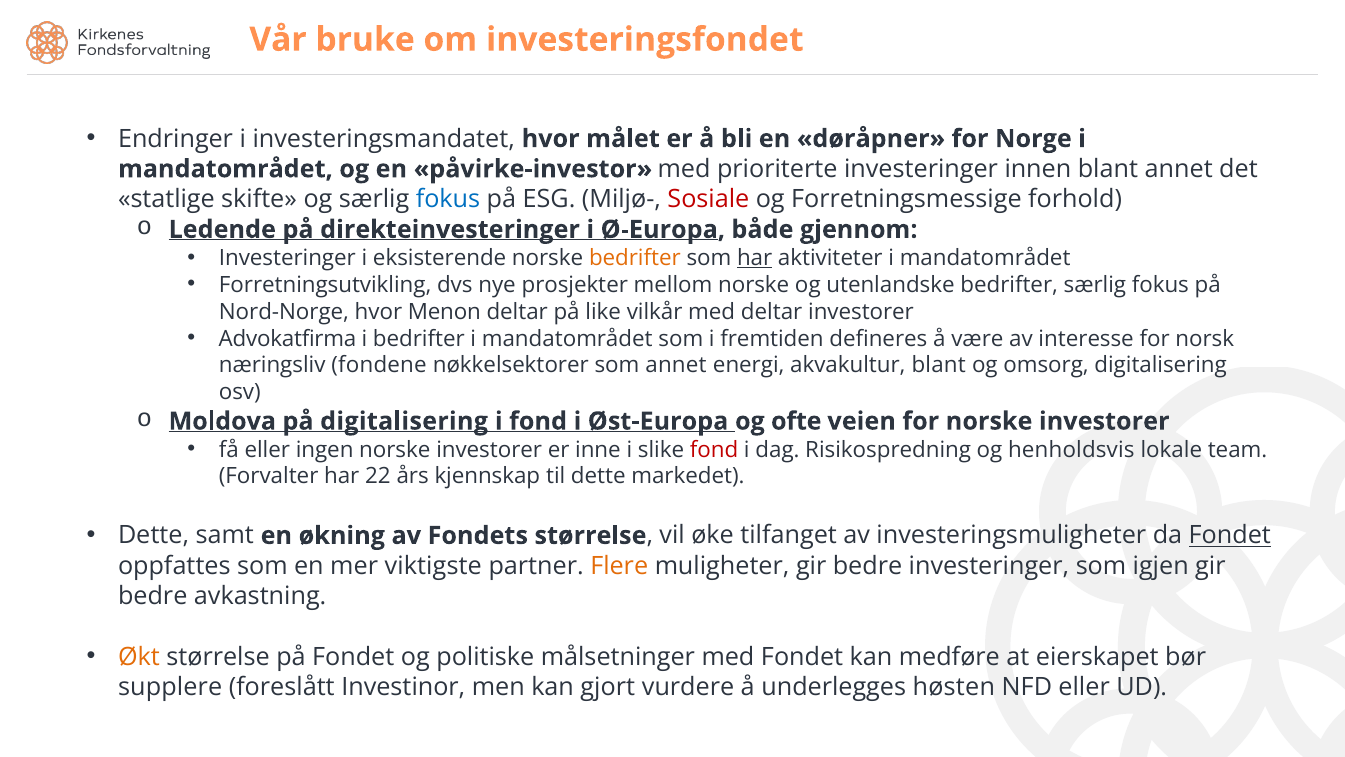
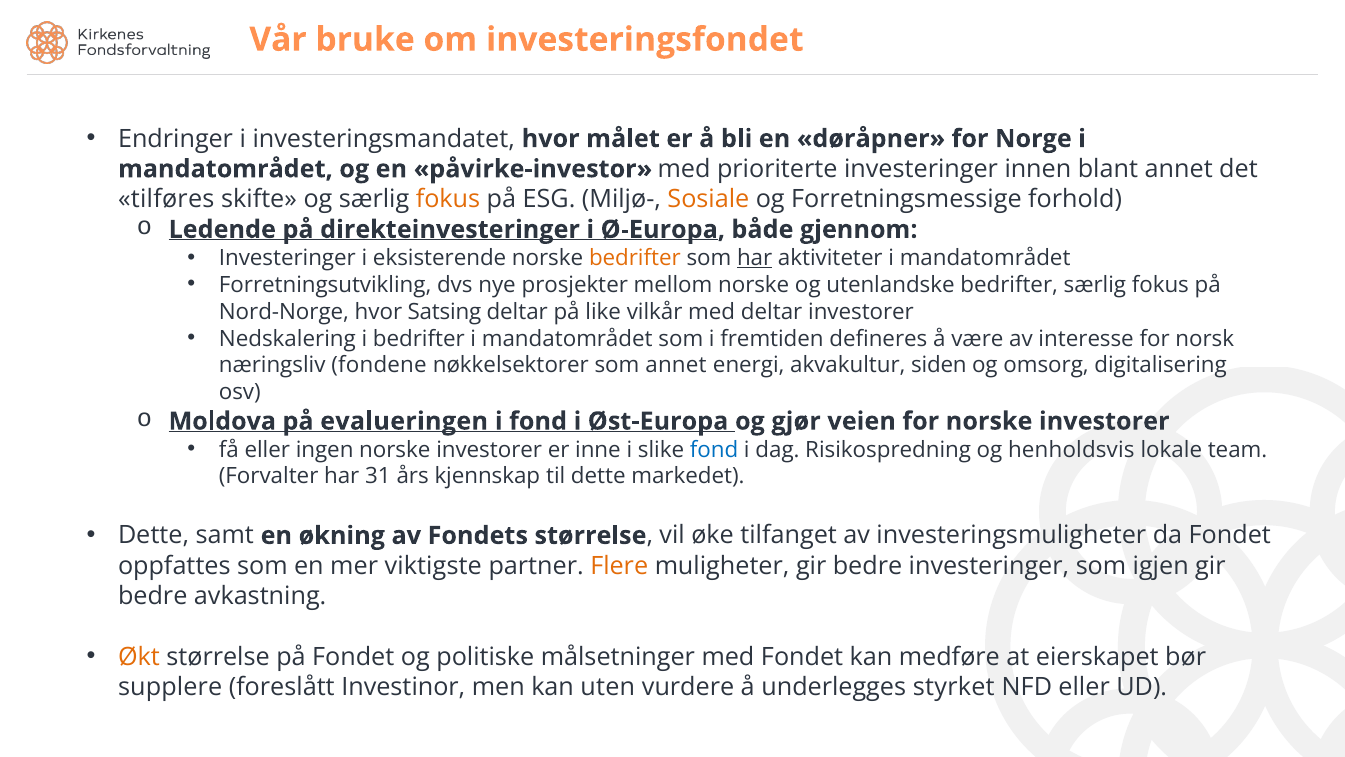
statlige: statlige -> tilføres (166, 199)
fokus colour: blue -> orange (448, 199)
Sosiale colour: red -> orange (708, 199)
Menon: Menon -> Satsing (444, 312)
Advokatfirma: Advokatfirma -> Nedskalering (287, 338)
akvakultur blant: blant -> siden (939, 365)
på digitalisering: digitalisering -> evalueringen (404, 421)
ofte: ofte -> gjør (796, 421)
fond colour: red -> blue (714, 449)
22: 22 -> 31 (378, 476)
Fondet underline: present -> none (1230, 535)
gjort: gjort -> uten (608, 687)
høsten: høsten -> styrket (954, 687)
